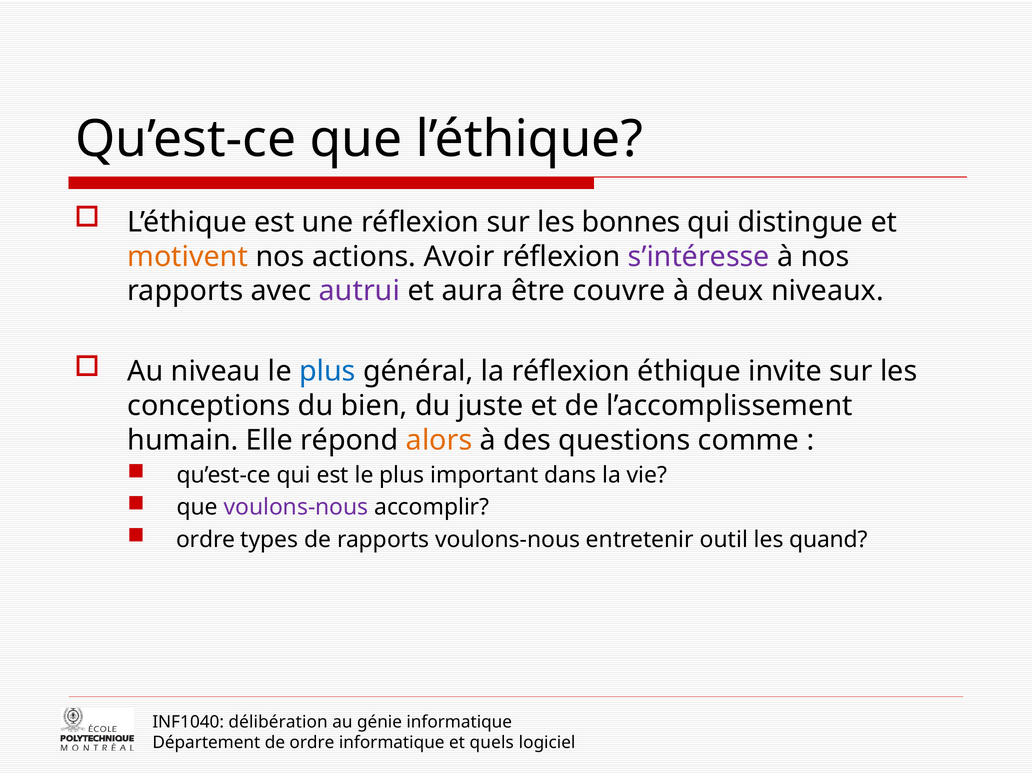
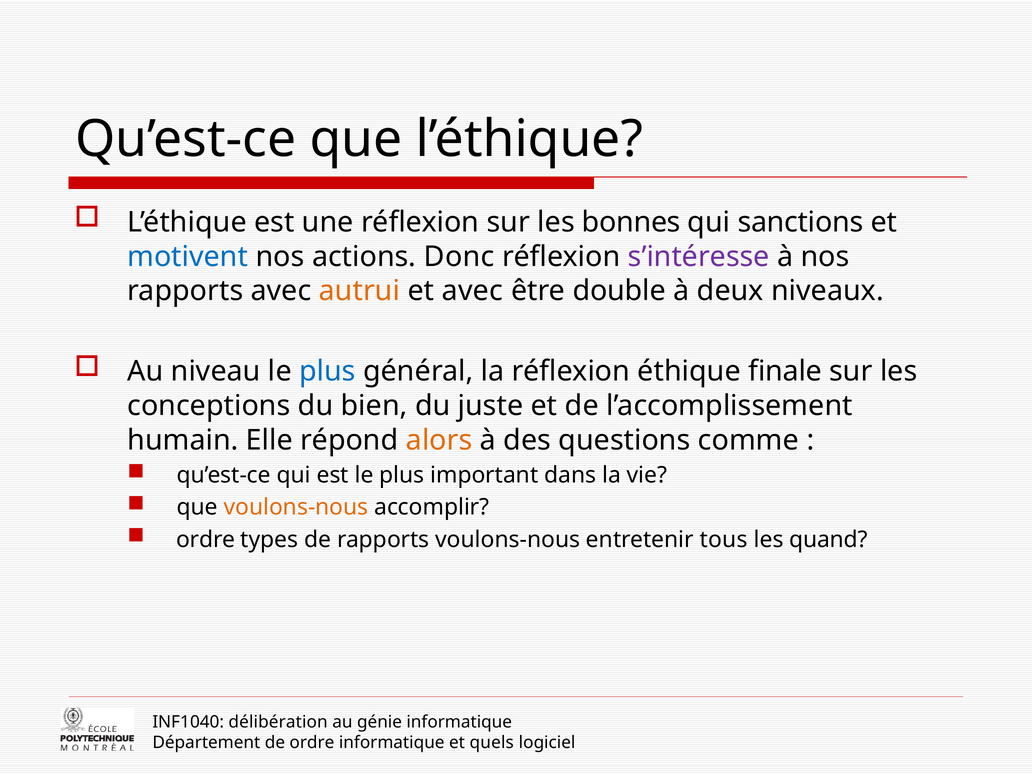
distingue: distingue -> sanctions (800, 222)
motivent colour: orange -> blue (188, 257)
Avoir: Avoir -> Donc (459, 257)
autrui colour: purple -> orange (359, 291)
et aura: aura -> avec (472, 291)
couvre: couvre -> double (619, 291)
invite: invite -> finale (785, 371)
voulons-nous colour: purple -> orange (296, 507)
outil: outil -> tous (724, 539)
